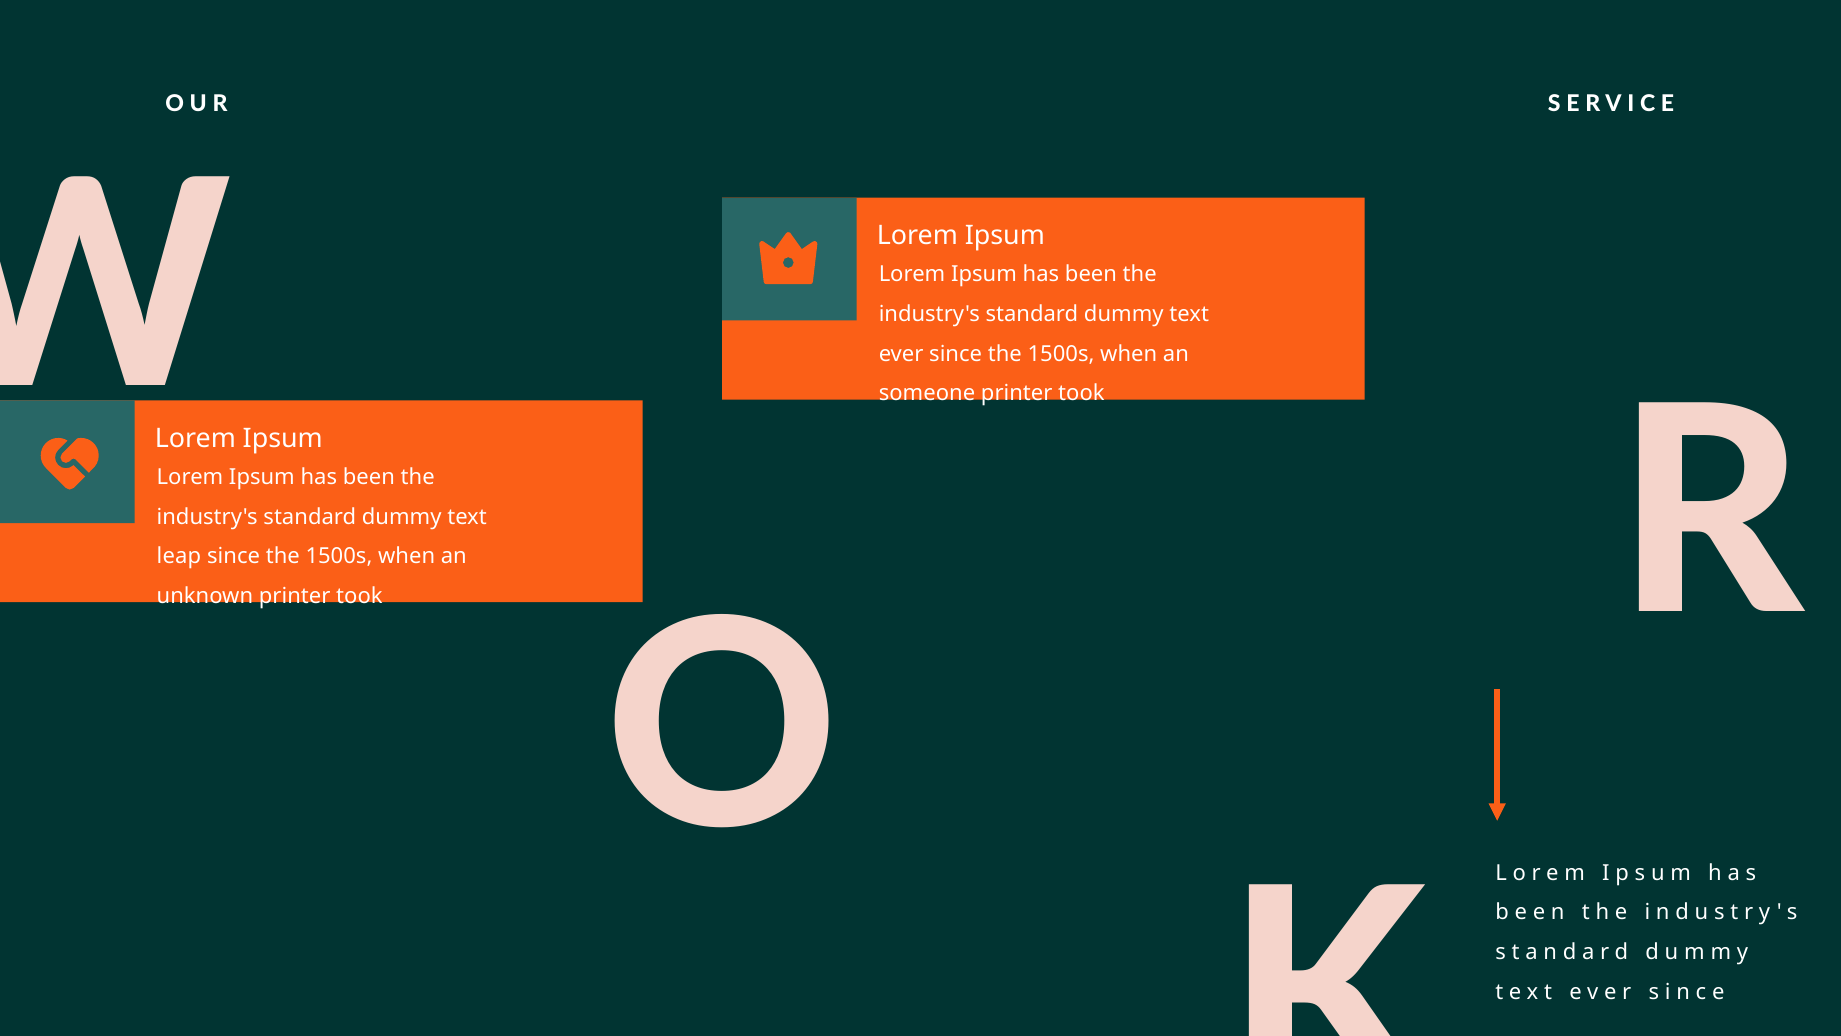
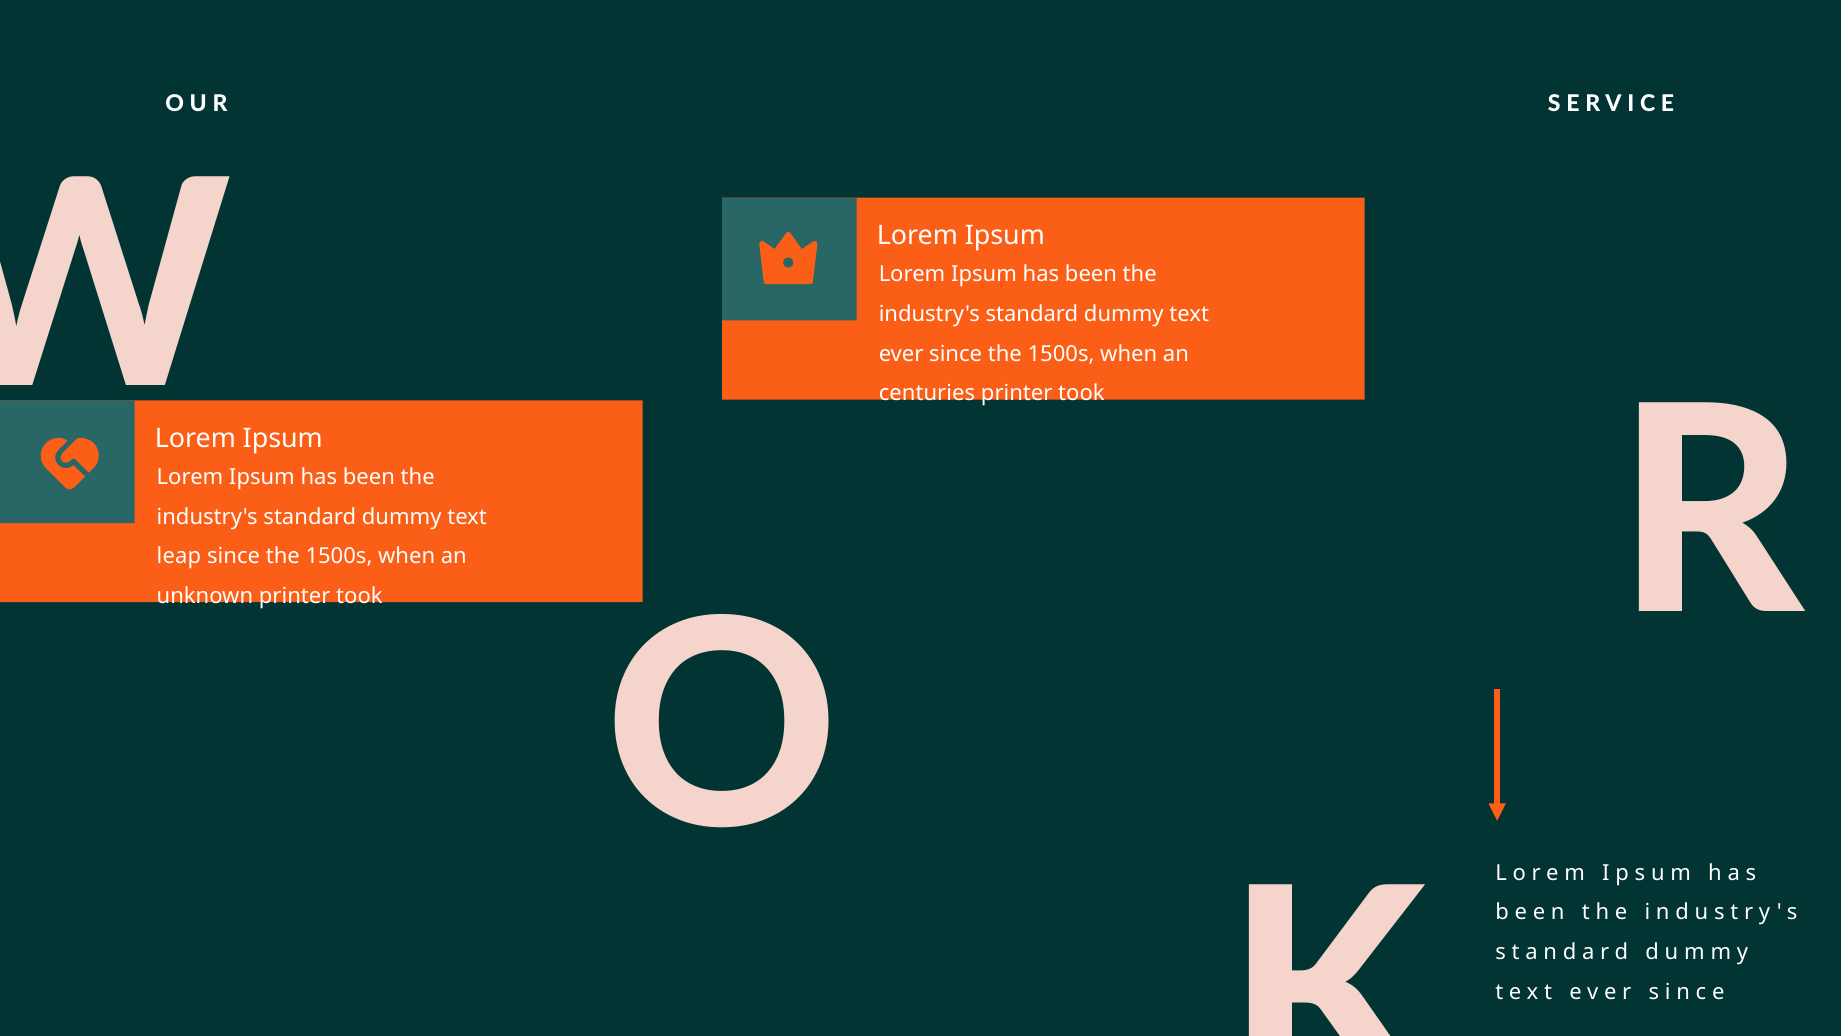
someone: someone -> centuries (927, 393)
